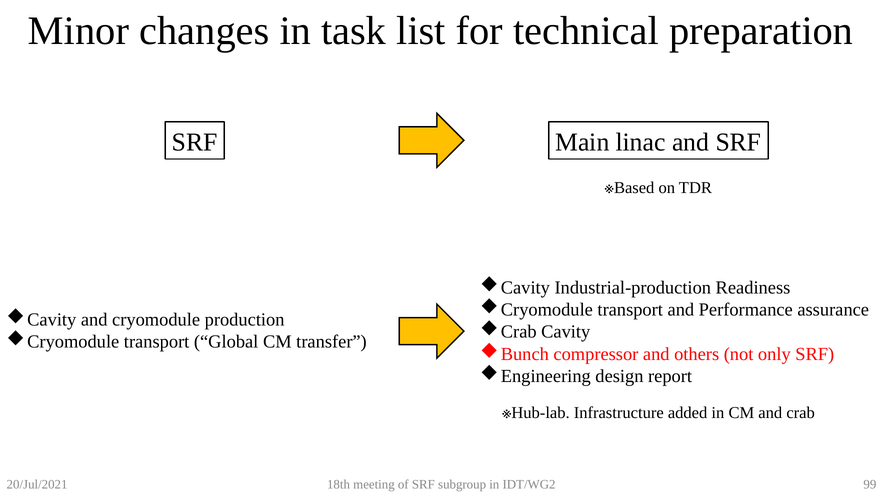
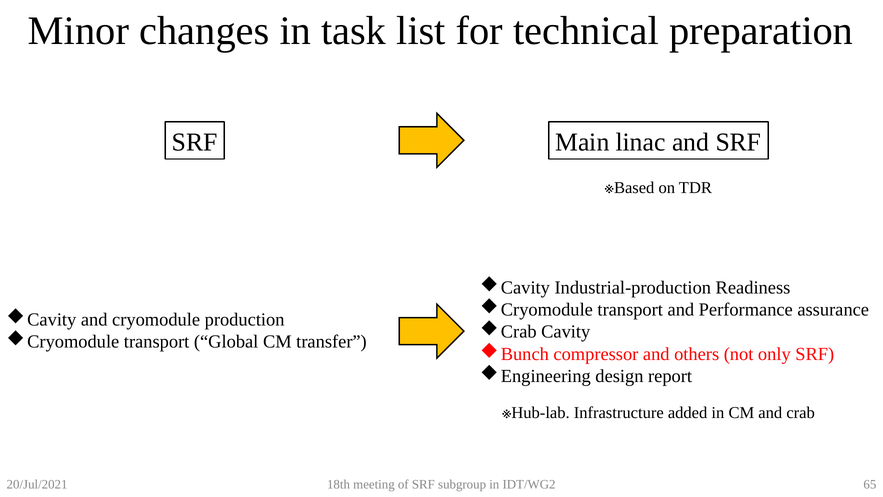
99: 99 -> 65 (870, 484)
